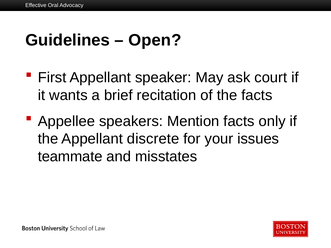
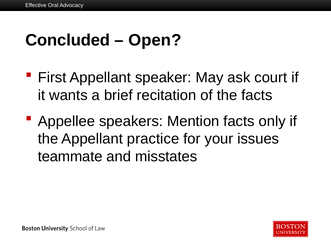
Guidelines: Guidelines -> Concluded (68, 40)
discrete: discrete -> practice (153, 139)
